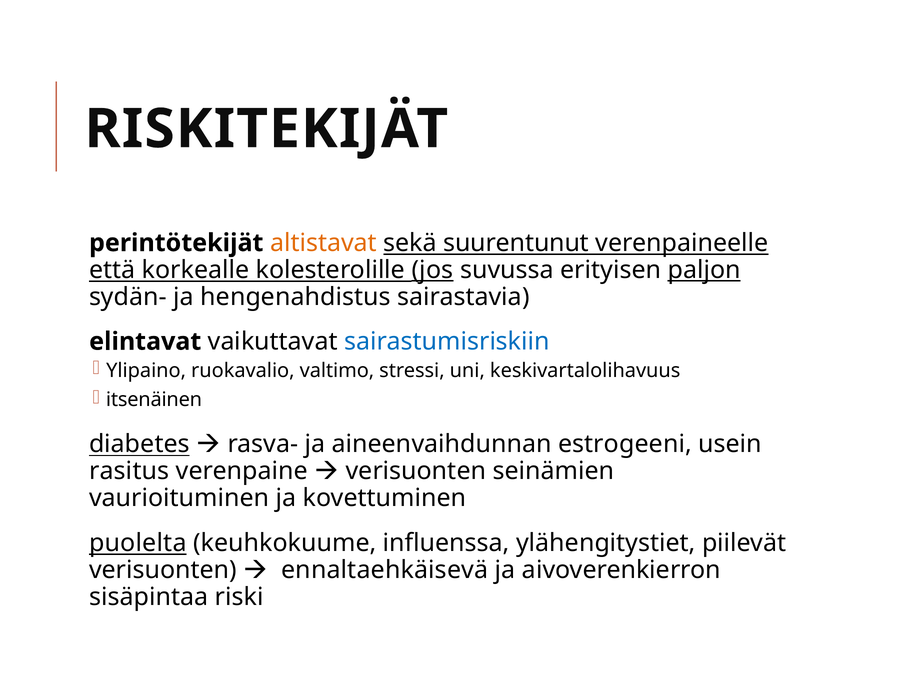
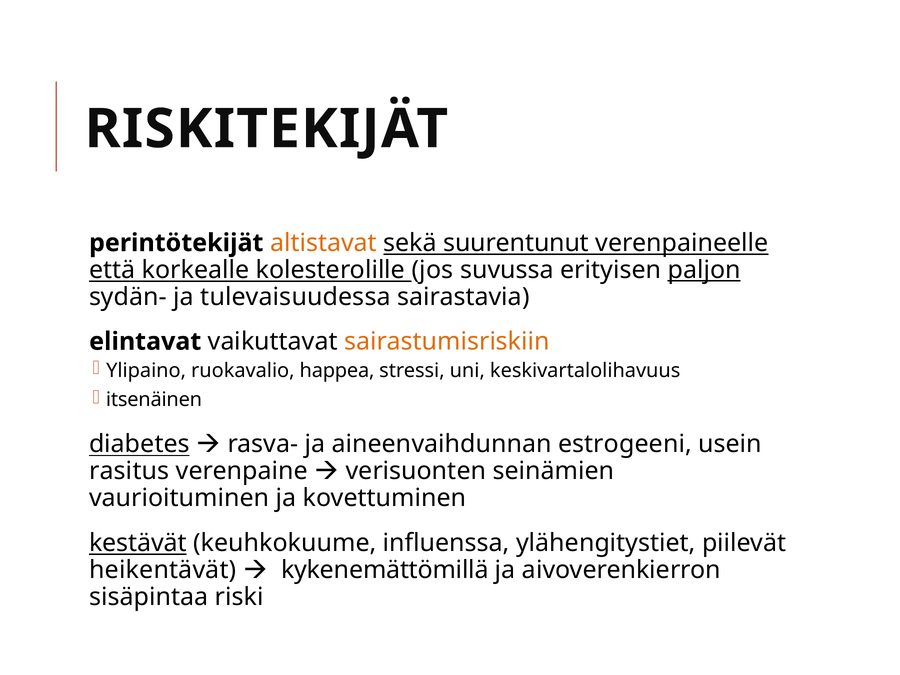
jos underline: present -> none (433, 270)
hengenahdistus: hengenahdistus -> tulevaisuudessa (296, 297)
sairastumisriskiin colour: blue -> orange (447, 342)
valtimo: valtimo -> happea (337, 371)
puolelta: puolelta -> kestävät (138, 543)
verisuonten: verisuonten -> heikentävät (163, 570)
ennaltaehkäisevä: ennaltaehkäisevä -> kykenemättömillä (385, 570)
